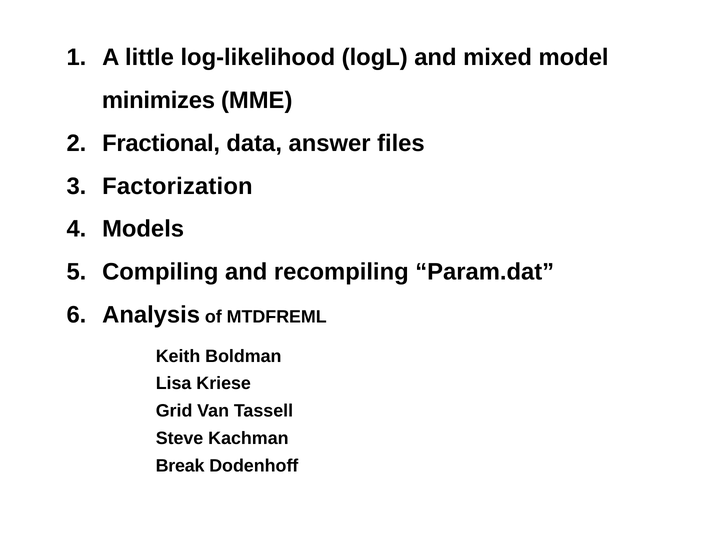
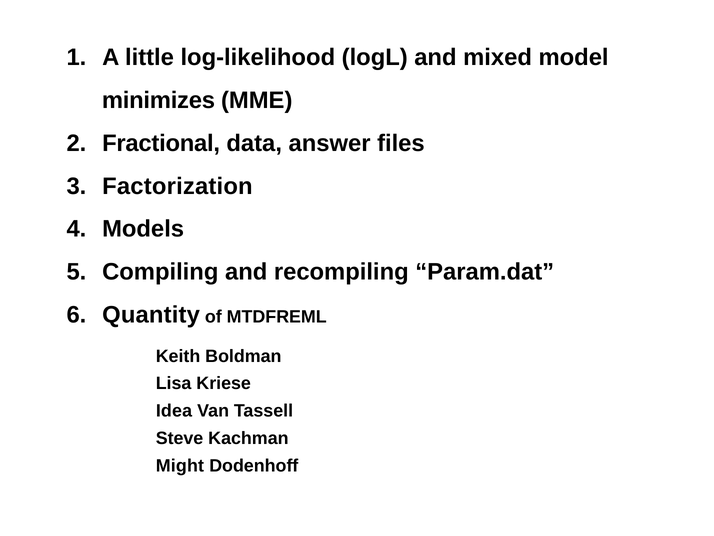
Analysis: Analysis -> Quantity (151, 315)
Grid: Grid -> Idea (174, 411)
Break: Break -> Might (180, 465)
